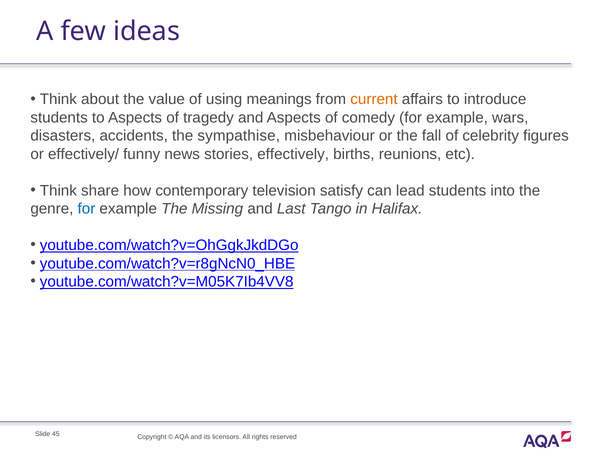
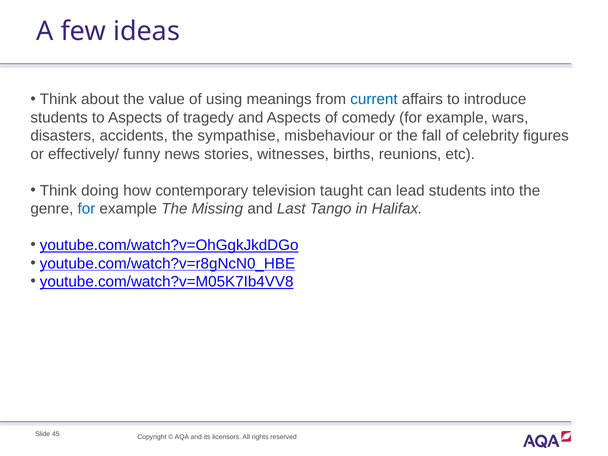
current colour: orange -> blue (374, 99)
effectively: effectively -> witnesses (293, 154)
share: share -> doing (100, 191)
satisfy: satisfy -> taught (341, 191)
